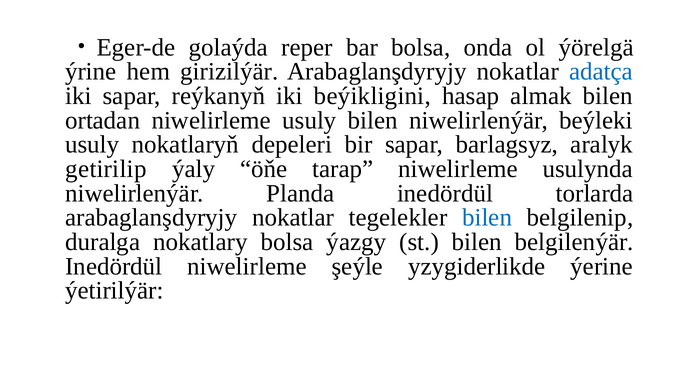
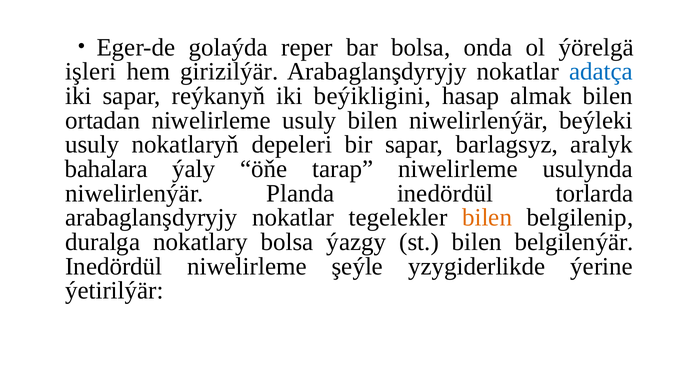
ýrine: ýrine -> işleri (91, 72)
getirilip: getirilip -> bahalara (106, 169)
bilen colour: blue -> orange (487, 218)
